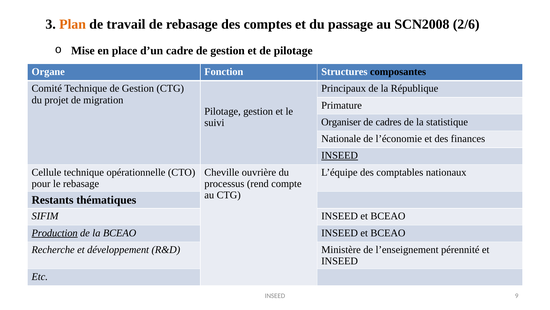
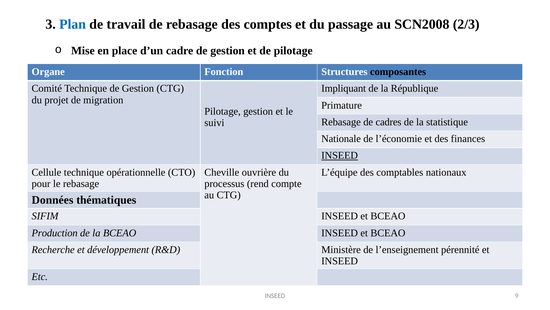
Plan colour: orange -> blue (73, 24)
2/6: 2/6 -> 2/3 (466, 24)
Principaux: Principaux -> Impliquant (344, 88)
Organiser: Organiser -> Rebasage (341, 122)
Restants: Restants -> Données (53, 200)
Production underline: present -> none (55, 233)
